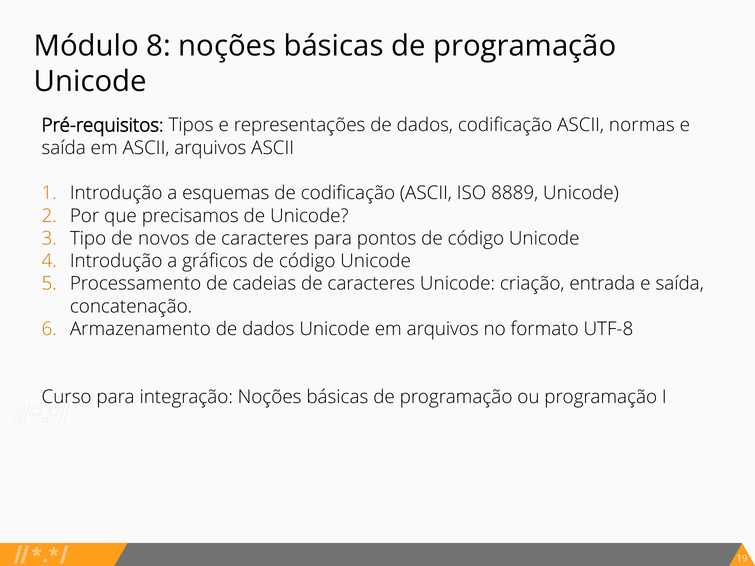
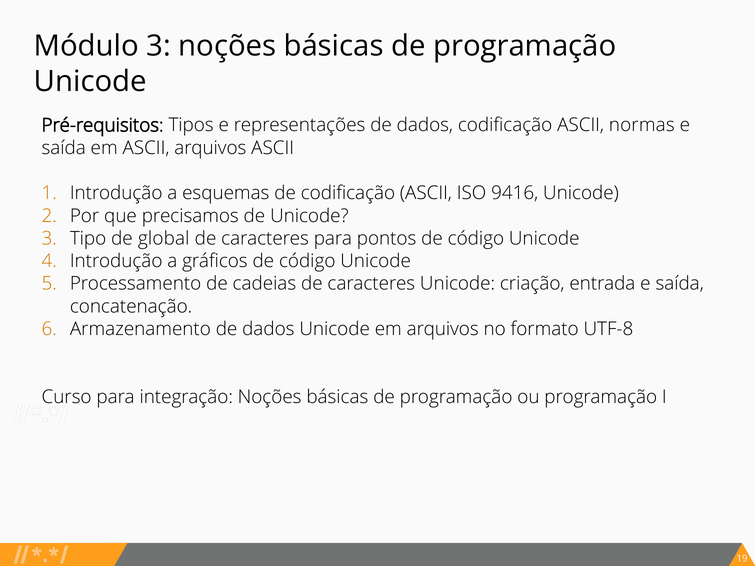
Módulo 8: 8 -> 3 (159, 46)
8889: 8889 -> 9416 (515, 193)
novos: novos -> global (164, 239)
